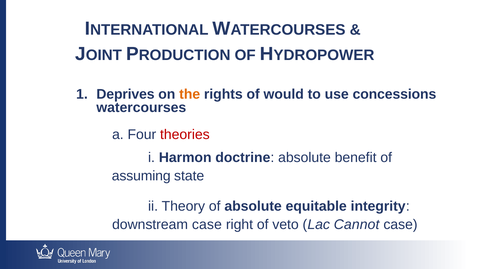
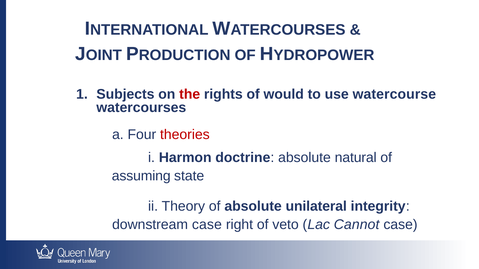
Deprives: Deprives -> Subjects (125, 94)
the colour: orange -> red (190, 94)
concessions: concessions -> watercourse (394, 94)
benefit: benefit -> natural (356, 158)
equitable: equitable -> unilateral (316, 207)
